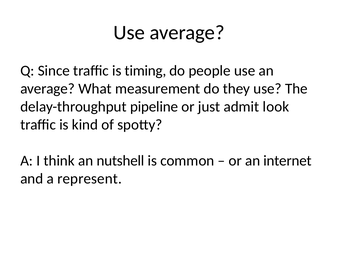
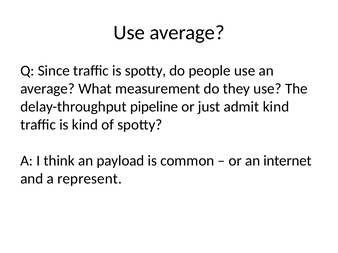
is timing: timing -> spotty (146, 71)
admit look: look -> kind (276, 107)
nutshell: nutshell -> payload (120, 161)
